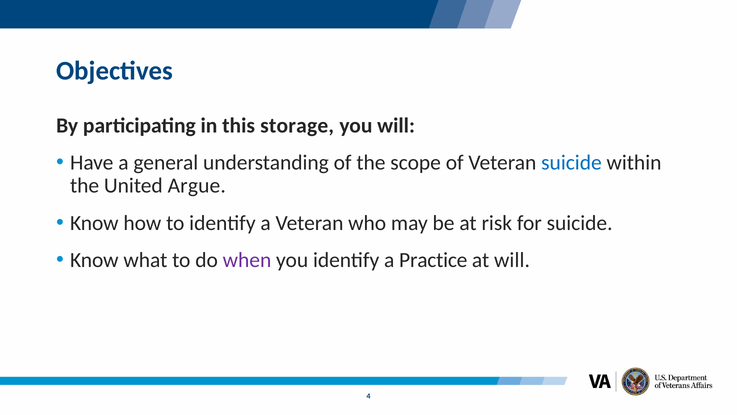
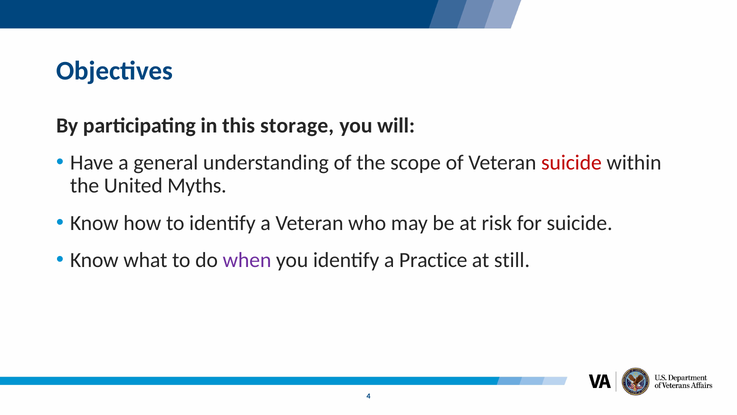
suicide colour: blue -> red (571, 162)
Argue: Argue -> Myths (197, 186)
at will: will -> still (512, 260)
